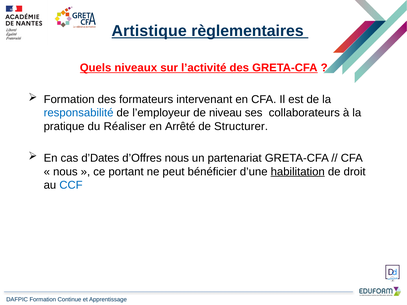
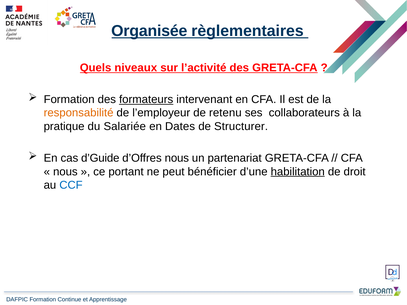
Artistique: Artistique -> Organisée (149, 31)
formateurs underline: none -> present (146, 99)
responsabilité colour: blue -> orange (79, 113)
niveau: niveau -> retenu (225, 113)
Réaliser: Réaliser -> Salariée (125, 127)
Arrêté: Arrêté -> Dates (180, 127)
d’Dates: d’Dates -> d’Guide (100, 158)
